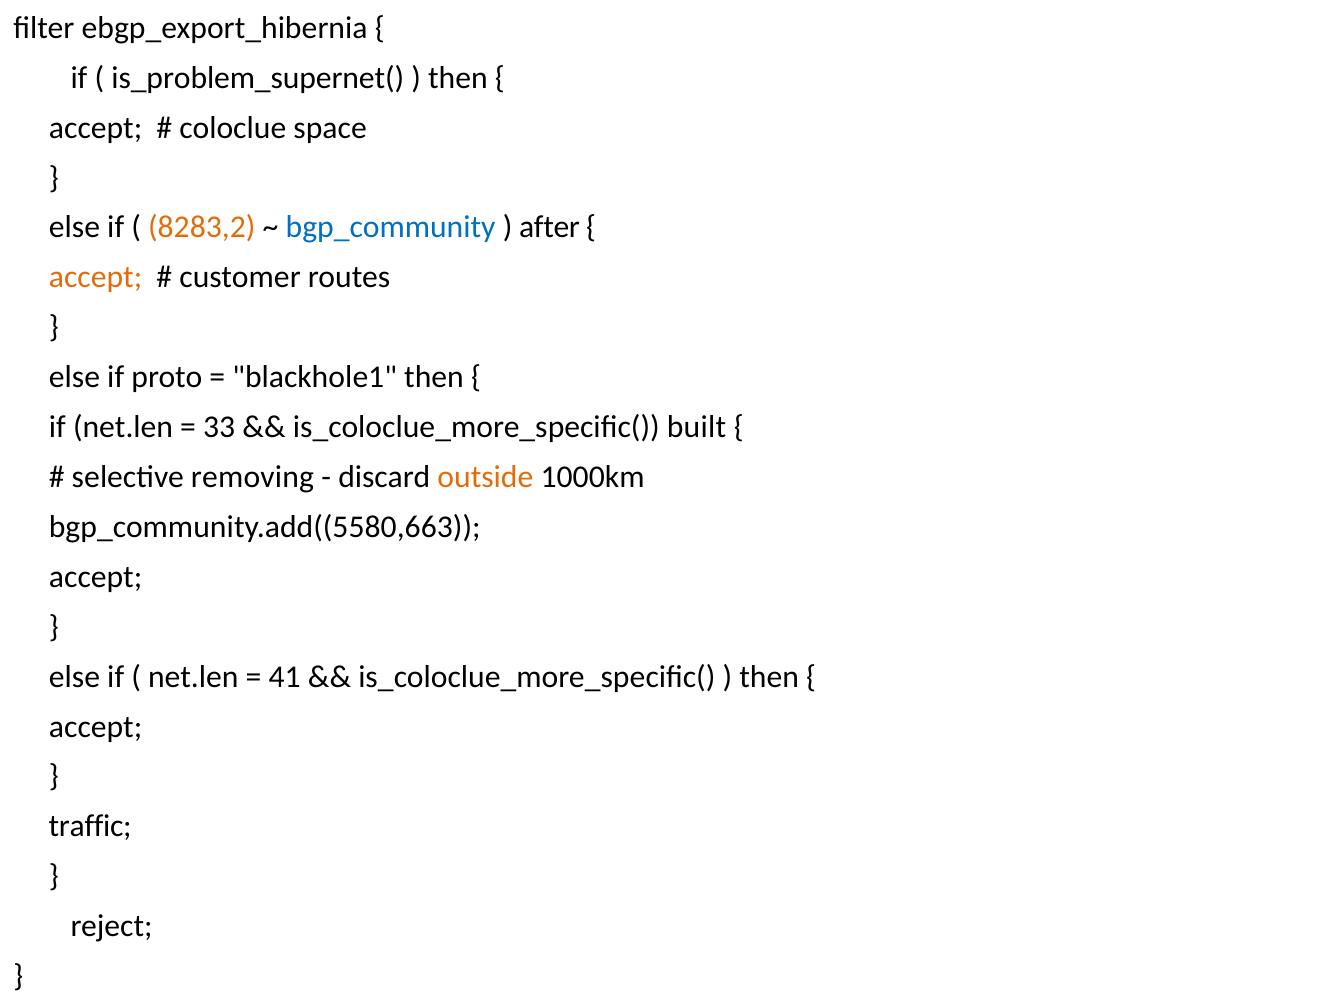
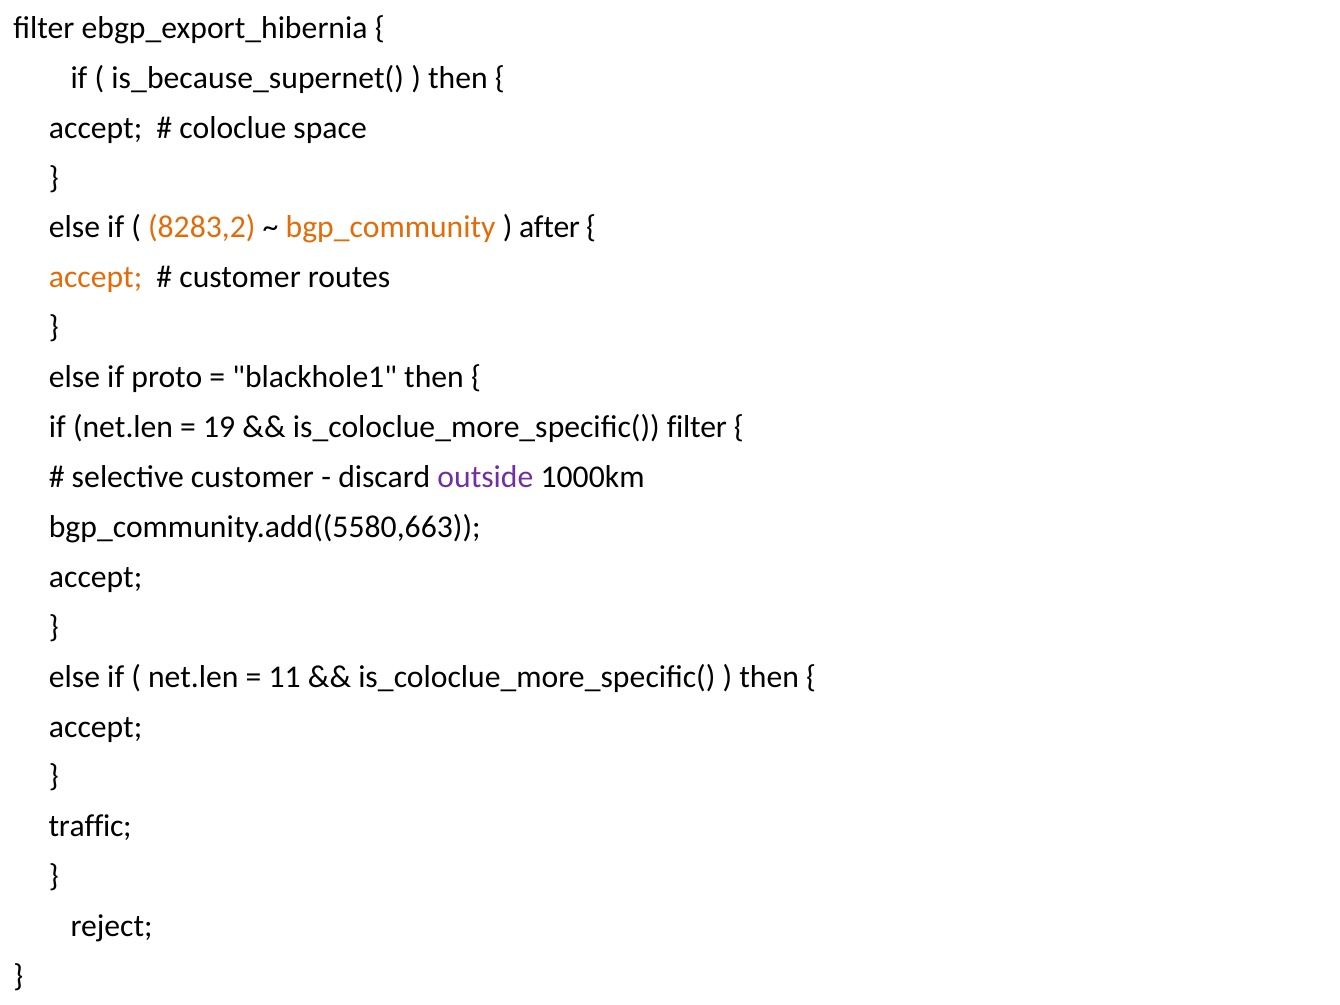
is_problem_supernet(: is_problem_supernet( -> is_because_supernet( (258, 78)
bgp_community colour: blue -> orange (391, 228)
33: 33 -> 19 (219, 427)
is_coloclue_more_specific( built: built -> filter (697, 427)
selective removing: removing -> customer (252, 477)
outside colour: orange -> purple (485, 477)
41: 41 -> 11 (285, 677)
